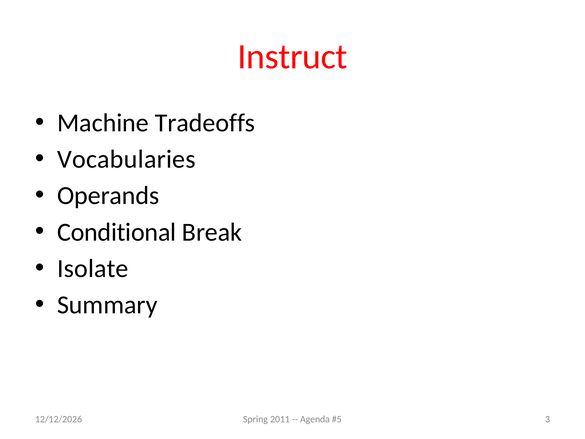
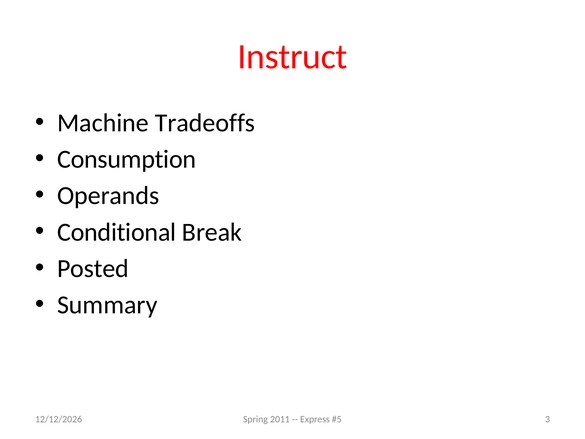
Vocabularies: Vocabularies -> Consumption (127, 159)
Isolate: Isolate -> Posted (93, 268)
Agenda: Agenda -> Express (315, 419)
